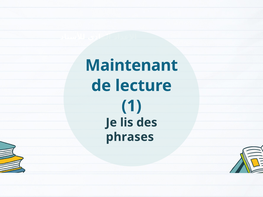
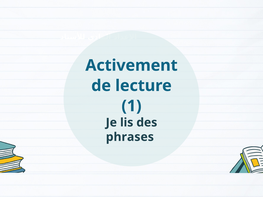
Maintenant: Maintenant -> Activement (131, 65)
